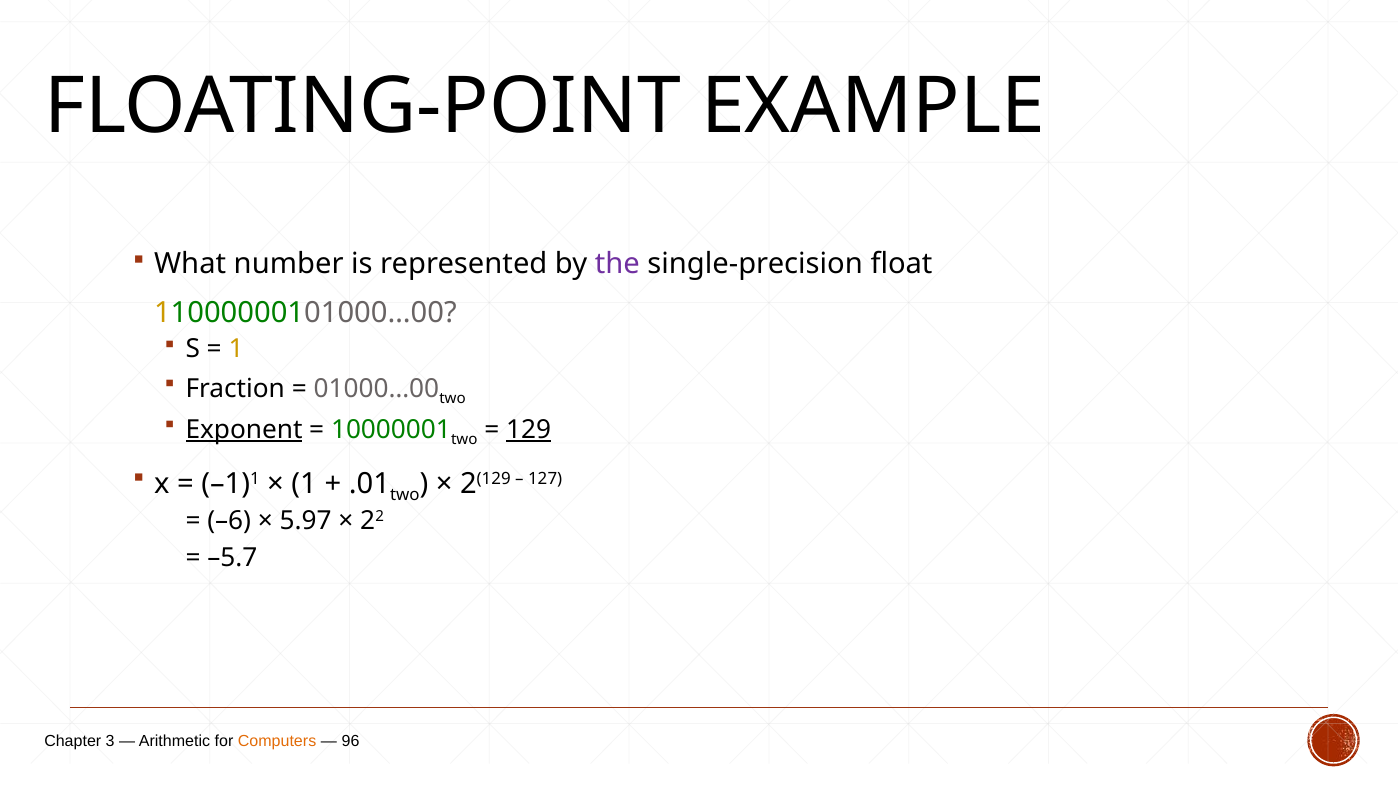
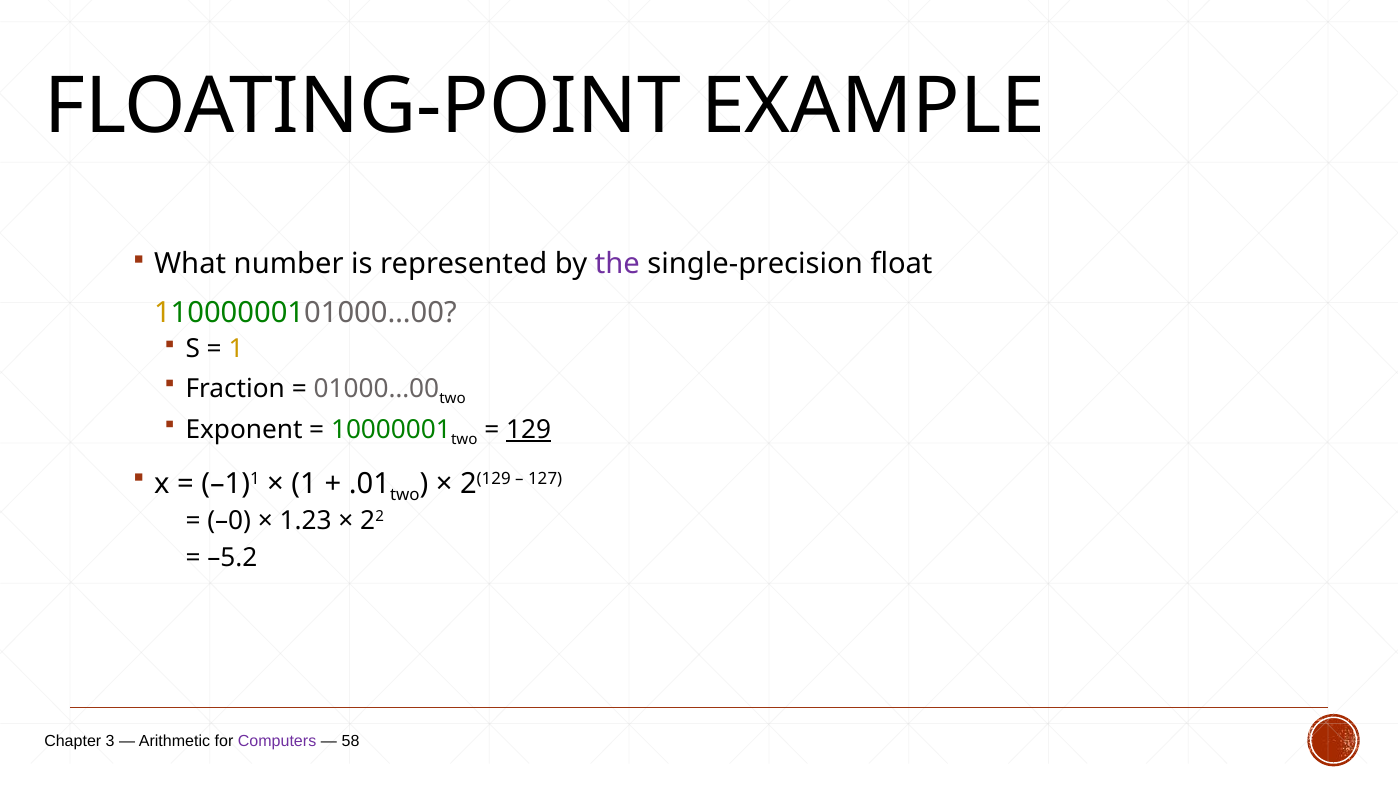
Exponent underline: present -> none (244, 430)
–6: –6 -> –0 (229, 521)
5.97: 5.97 -> 1.23 (306, 521)
–5.7: –5.7 -> –5.2 (232, 558)
Computers colour: orange -> purple (277, 741)
96: 96 -> 58 (351, 741)
